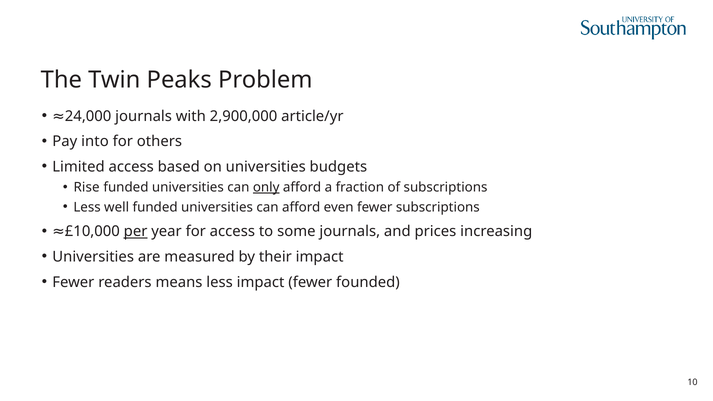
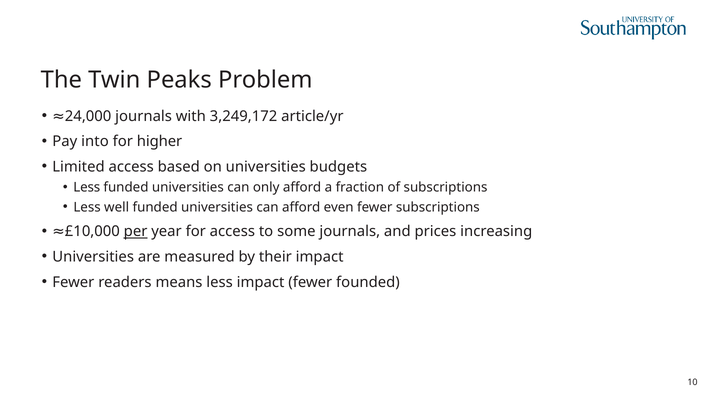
2,900,000: 2,900,000 -> 3,249,172 (244, 116)
others: others -> higher (160, 142)
Rise: Rise -> Less (87, 187)
only underline: present -> none (266, 187)
